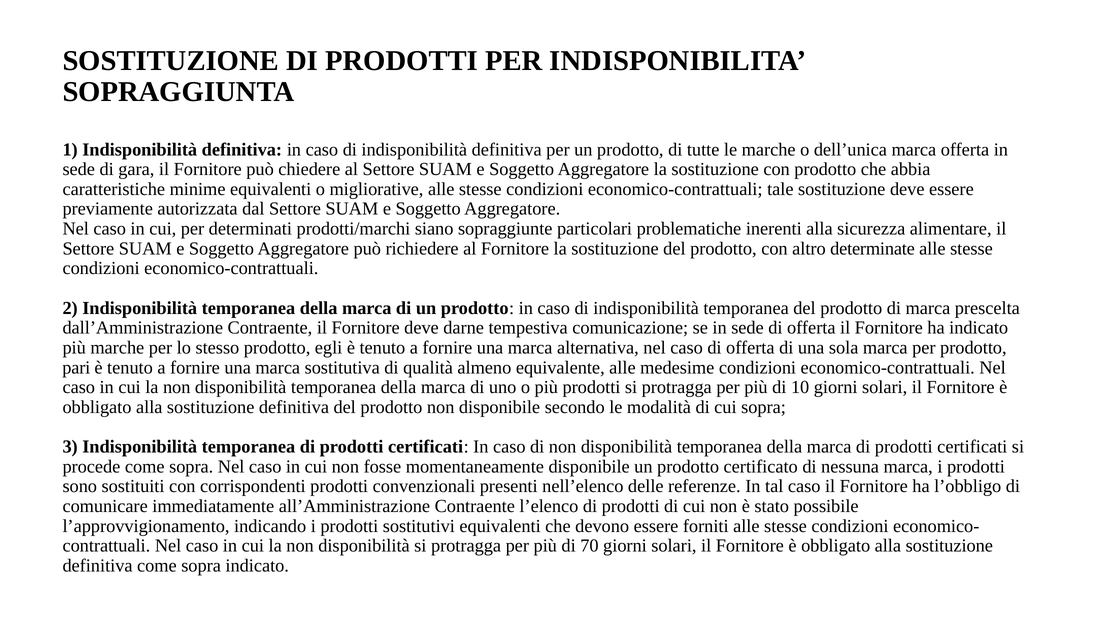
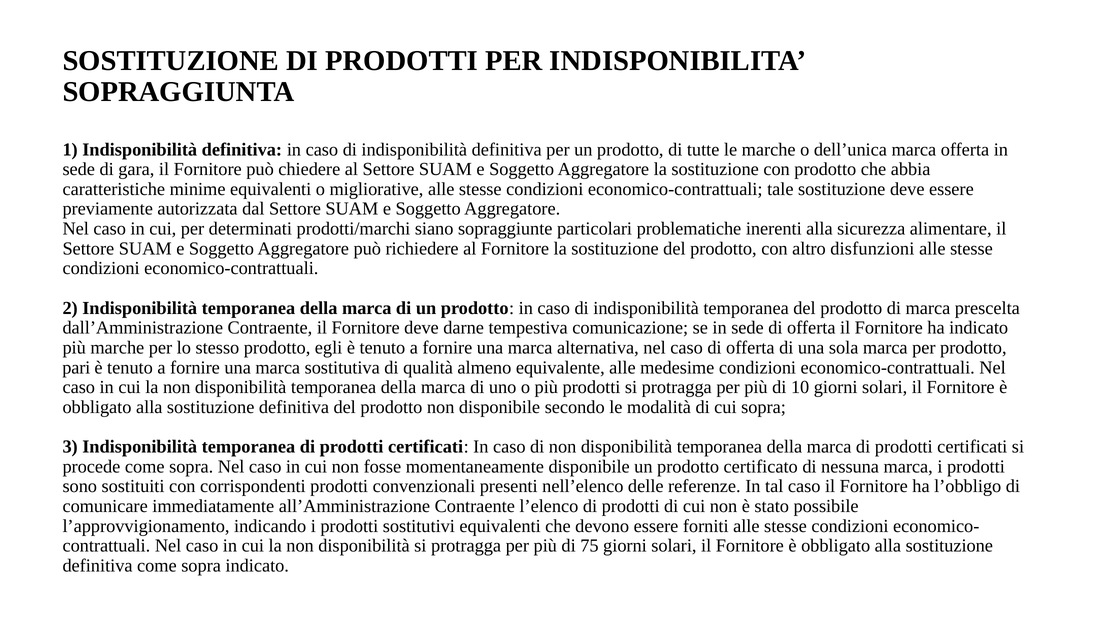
determinate: determinate -> disfunzioni (872, 249)
70: 70 -> 75 (589, 546)
